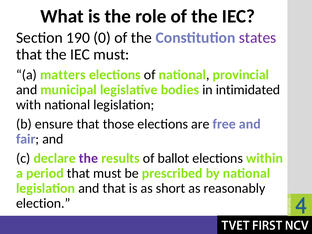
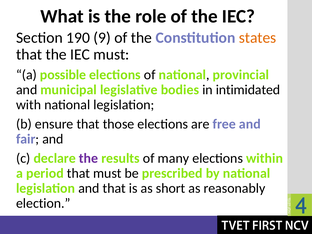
0: 0 -> 9 (102, 38)
states colour: purple -> orange (258, 38)
matters: matters -> possible (63, 75)
ballot: ballot -> many (173, 158)
